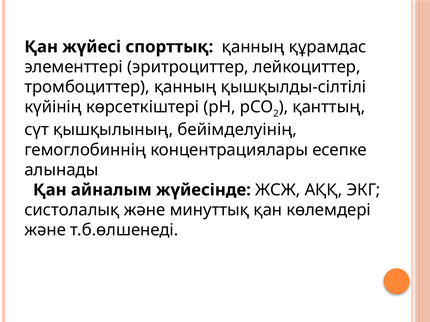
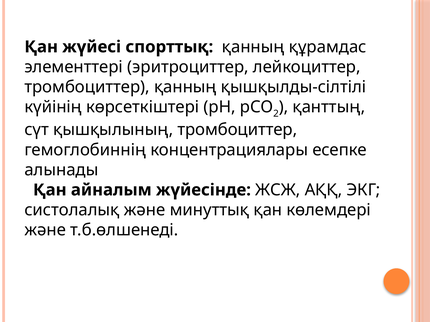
қышқылының бейімделуінің: бейімделуінің -> тромбоциттер (237, 130)
